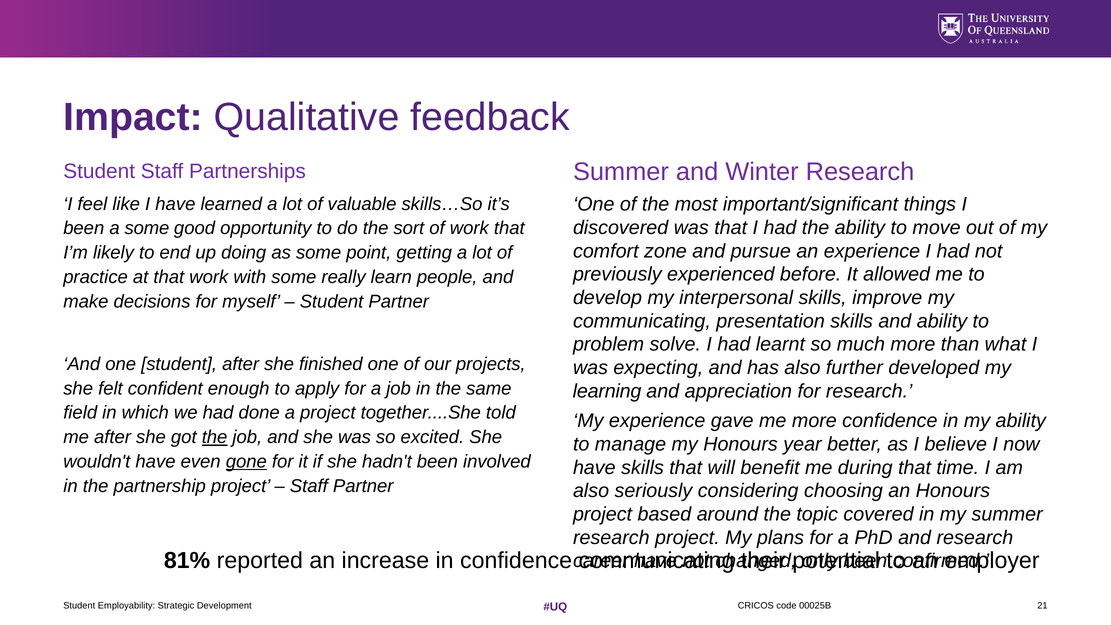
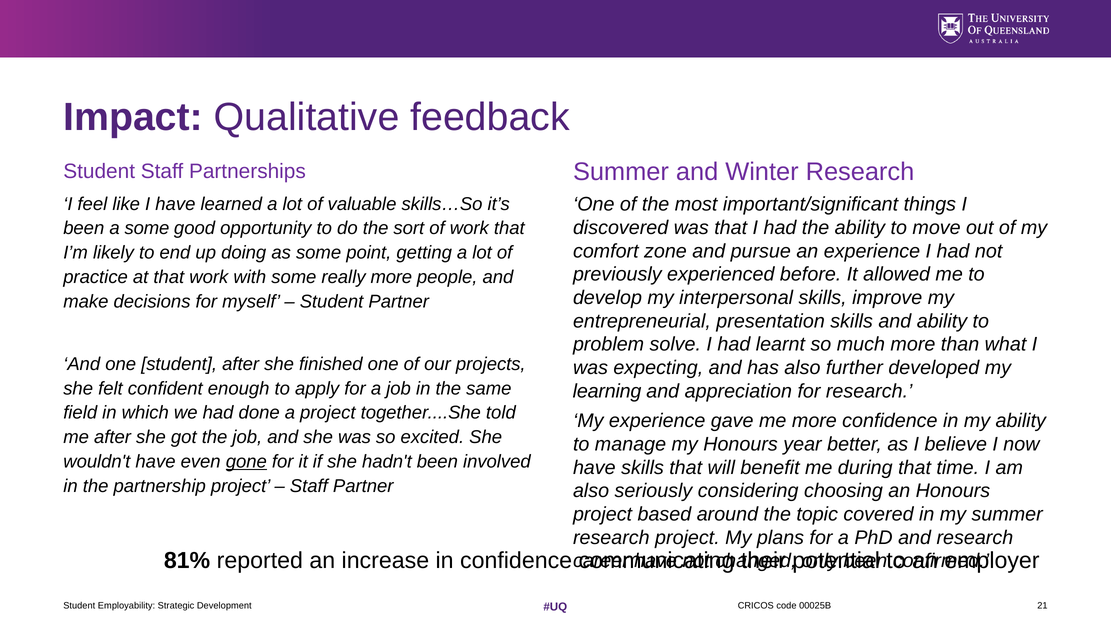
really learn: learn -> more (391, 277)
communicating: communicating -> entrepreneurial (642, 321)
the underline: present -> none (215, 437)
